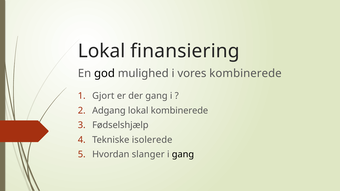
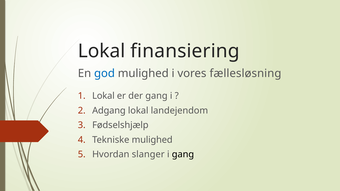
god colour: black -> blue (104, 73)
vores kombinerede: kombinerede -> fællesløsning (245, 73)
Gjort: Gjort -> Lokal (103, 96)
lokal kombinerede: kombinerede -> landejendom (179, 111)
Tekniske isolerede: isolerede -> mulighed (152, 140)
